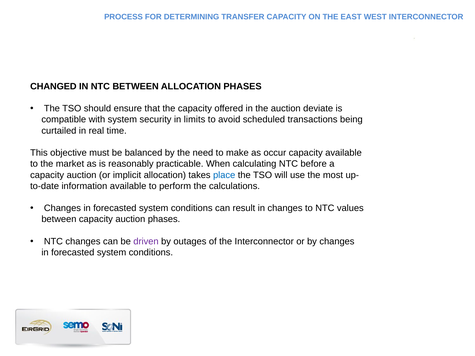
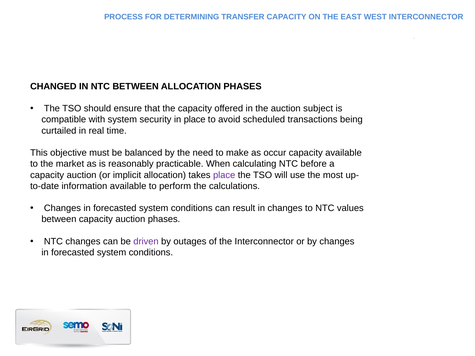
deviate: deviate -> subject (318, 109)
in limits: limits -> place (195, 120)
place colour: blue -> purple (224, 175)
